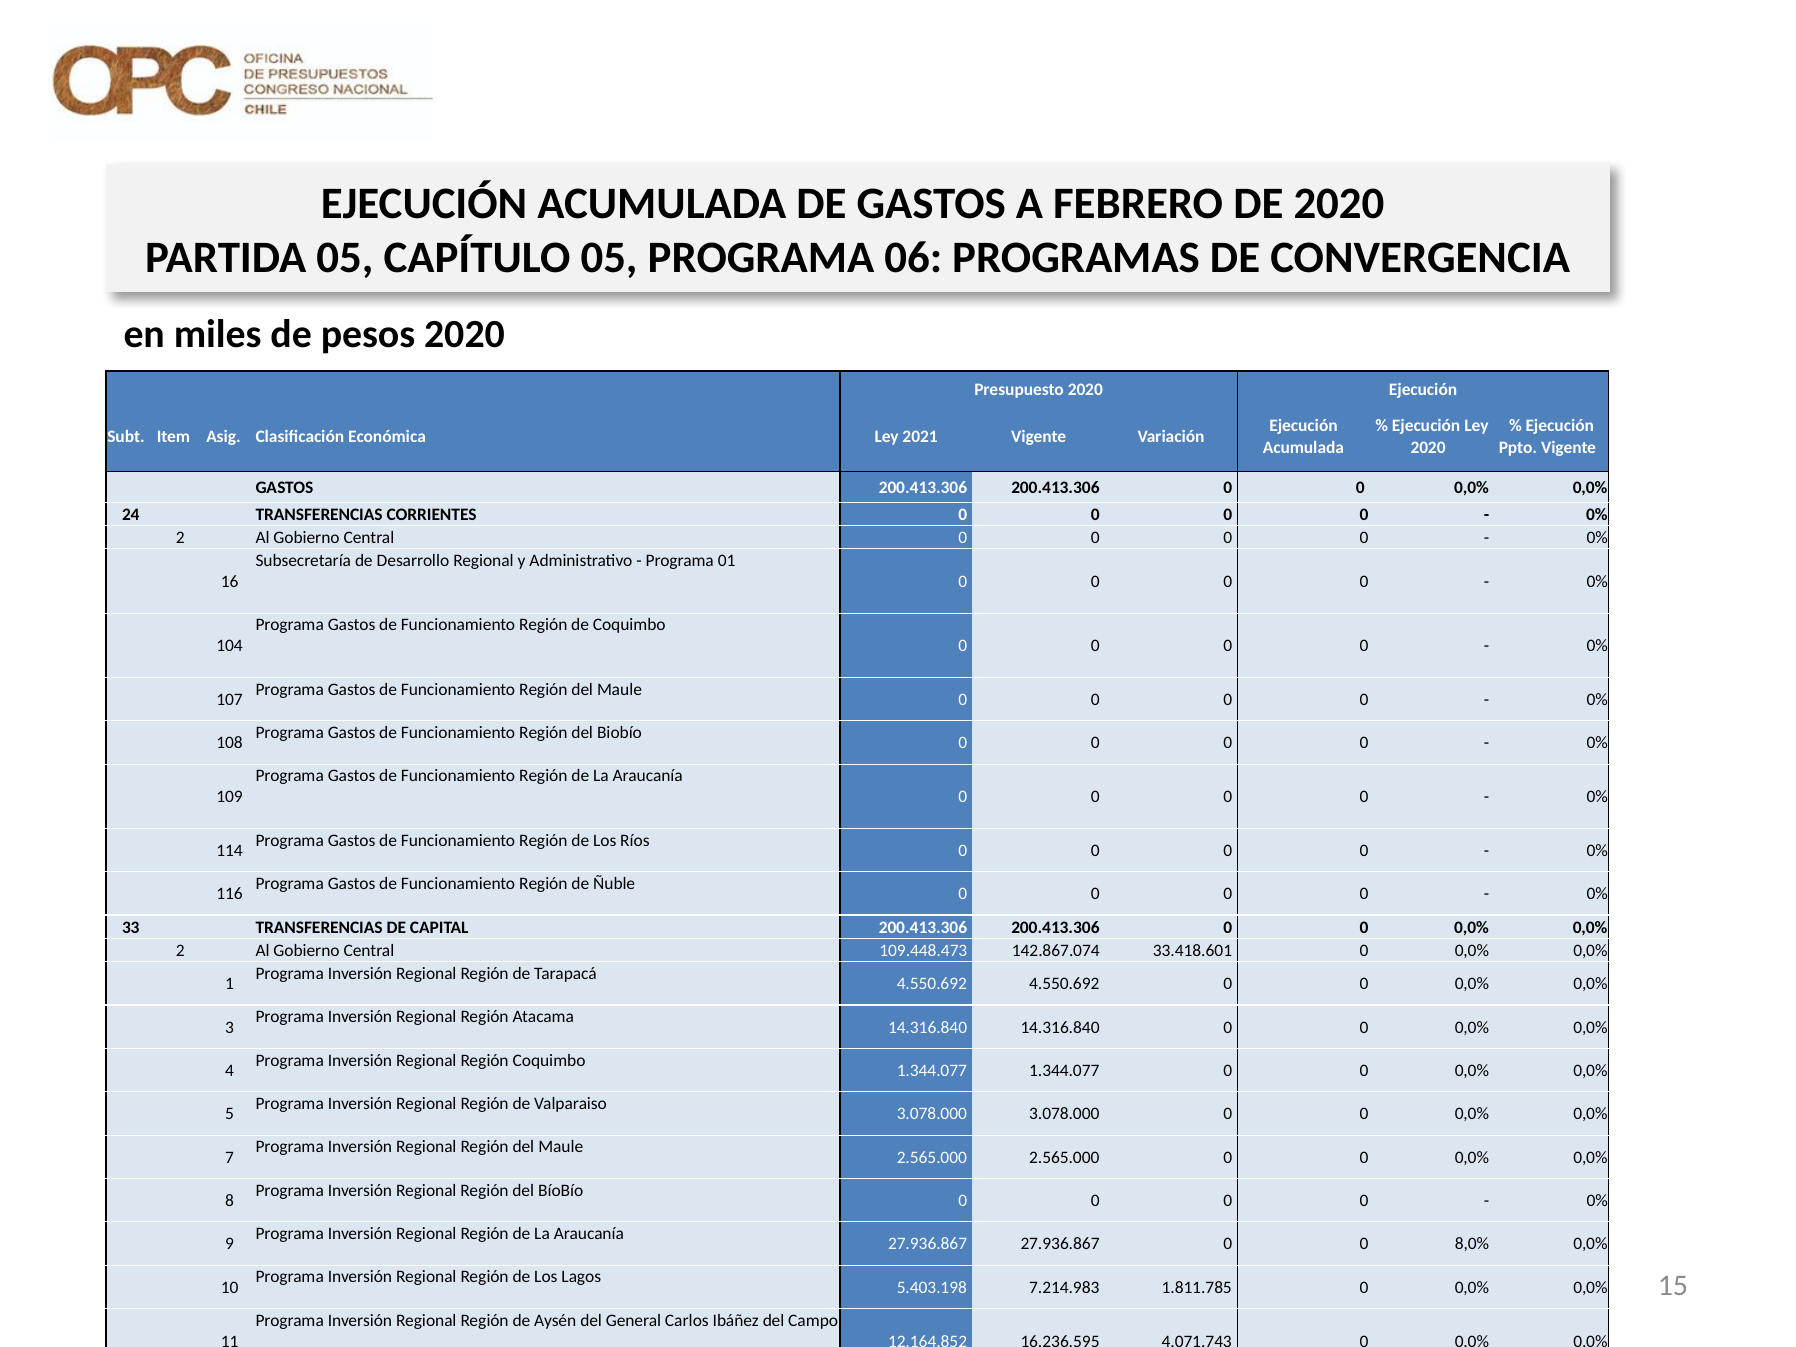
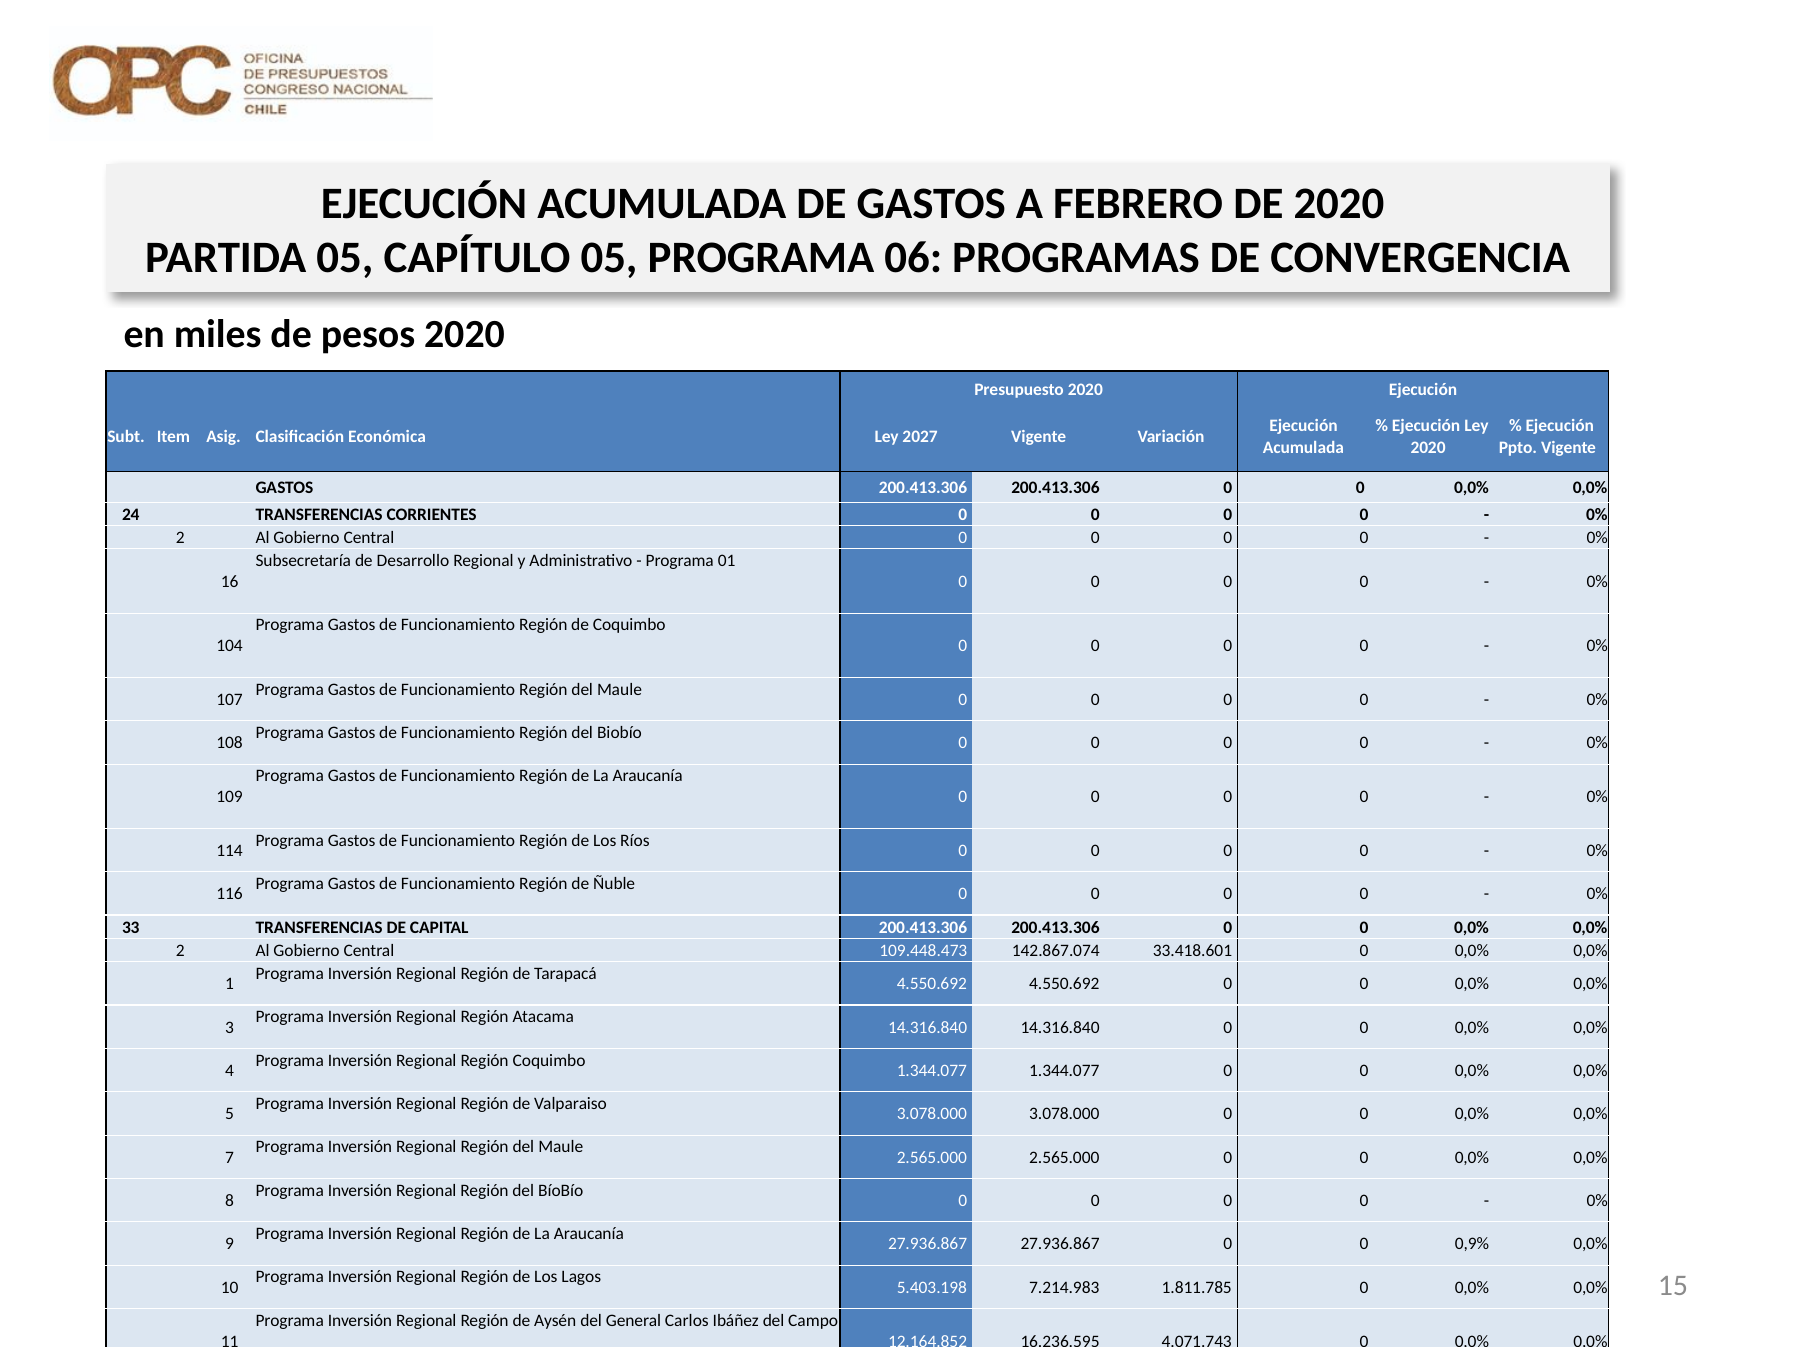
2021: 2021 -> 2027 (920, 437)
8,0%: 8,0% -> 0,9% (1472, 1244)
